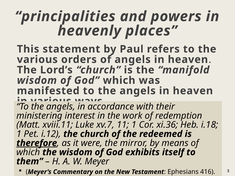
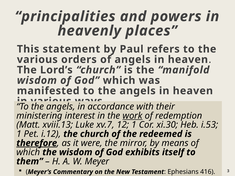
work underline: none -> present (133, 116)
xviii.11: xviii.11 -> xviii.13 (58, 125)
11: 11 -> 12 (123, 125)
xi.36: xi.36 -> xi.30 (167, 125)
i.18: i.18 -> i.53 (210, 125)
